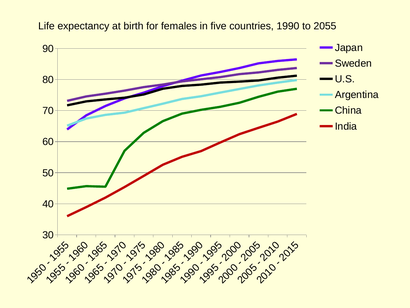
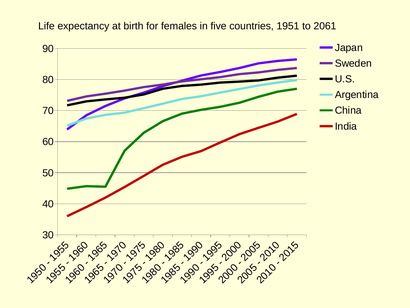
1990: 1990 -> 1951 (288, 26)
2055: 2055 -> 2061 (325, 26)
